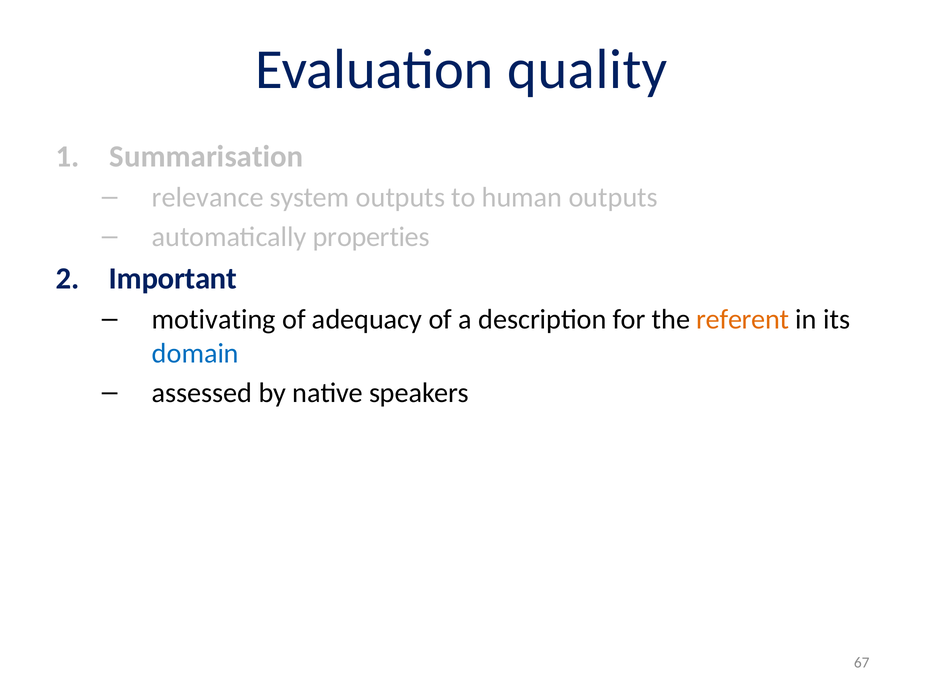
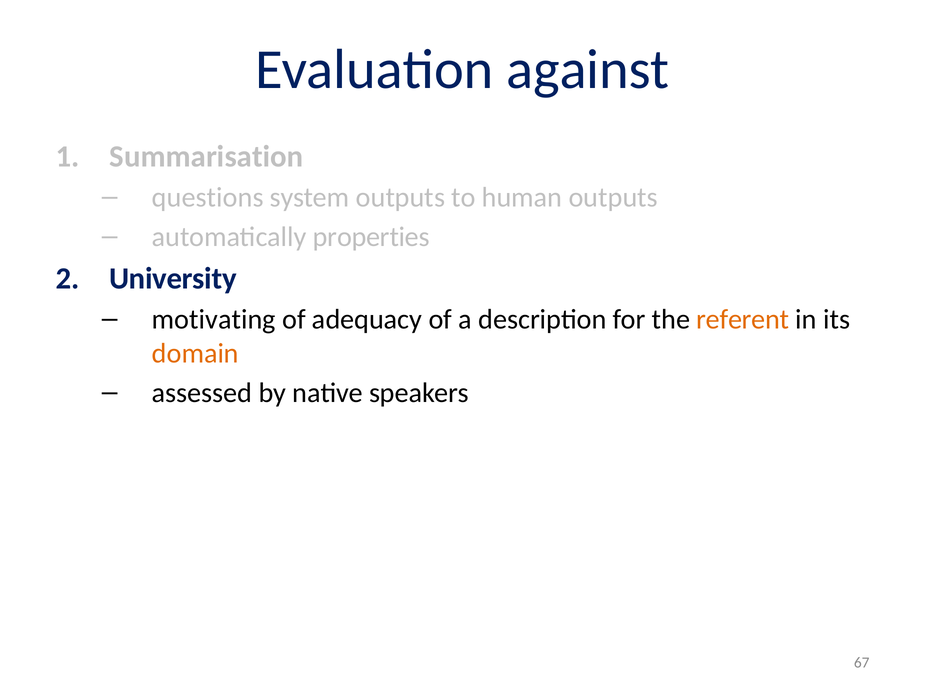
quality: quality -> against (588, 69)
relevance: relevance -> questions (208, 197)
Important: Important -> University (173, 279)
domain colour: blue -> orange (195, 353)
